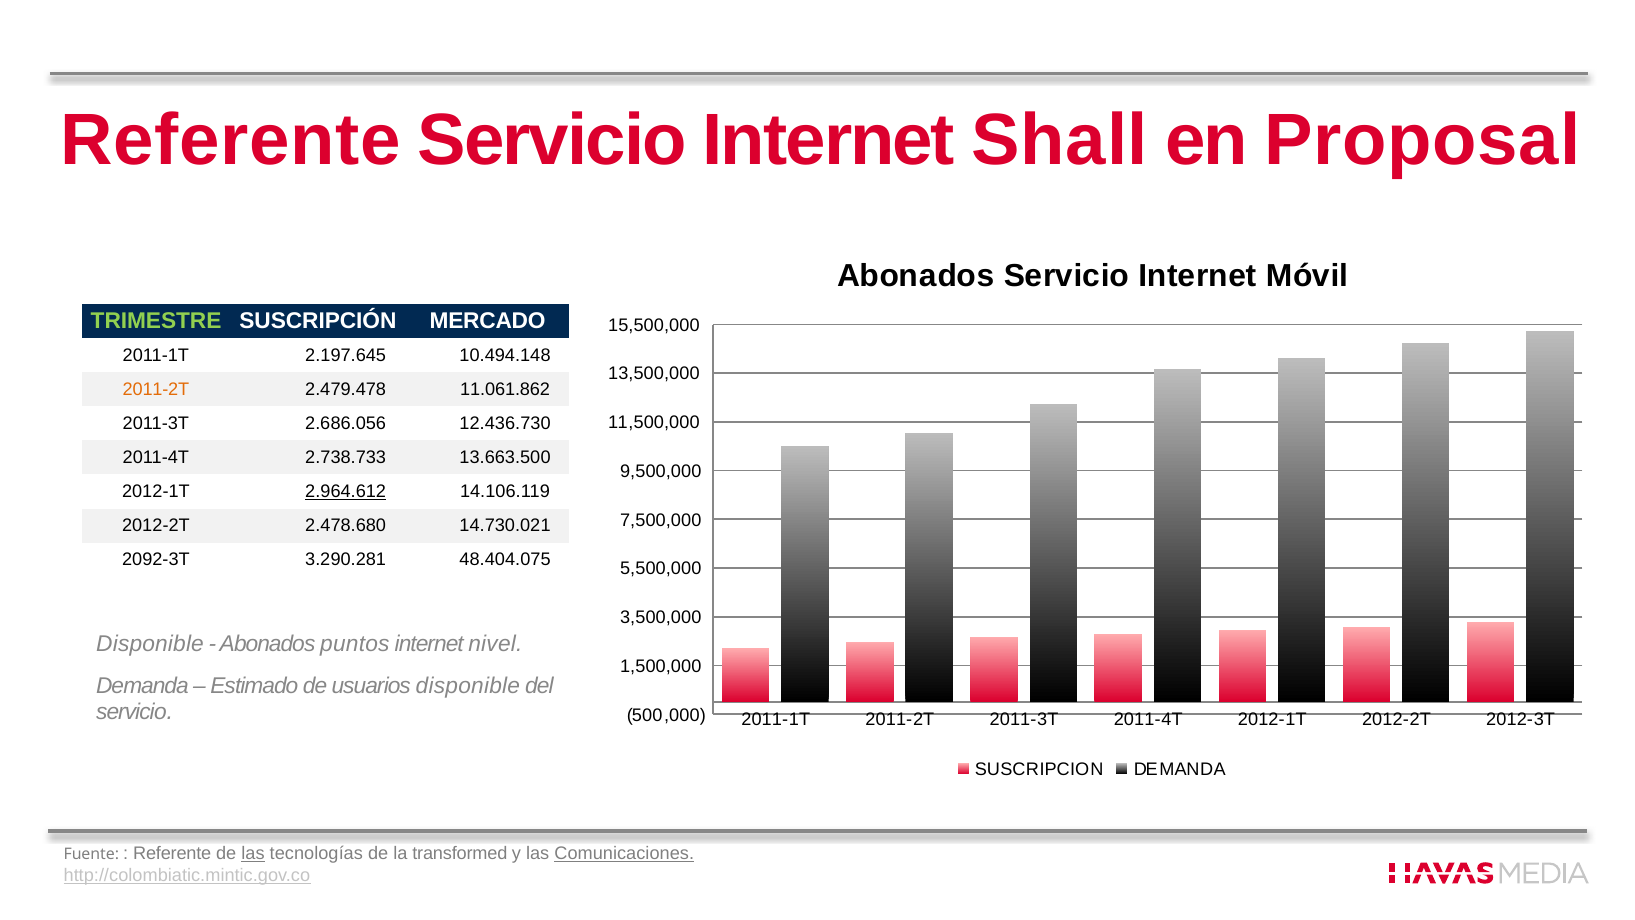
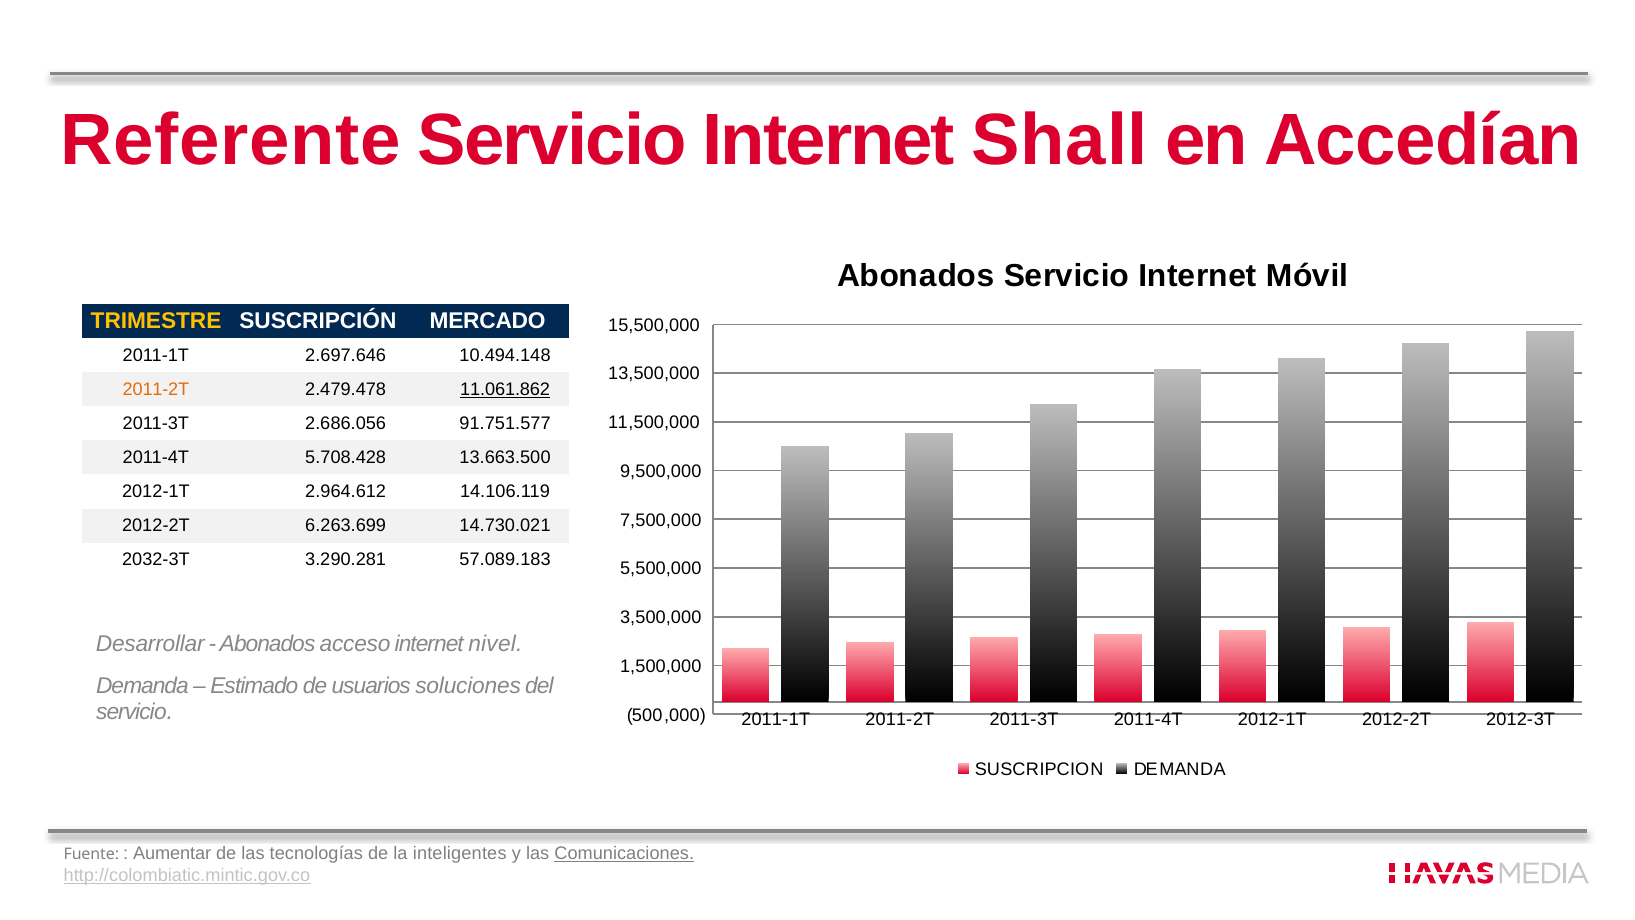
Proposal: Proposal -> Accedían (1423, 141)
TRIMESTRE colour: light green -> yellow (156, 321)
2.197.645: 2.197.645 -> 2.697.646 (346, 356)
11.061.862 underline: none -> present (505, 390)
12.436.730: 12.436.730 -> 91.751.577 (505, 424)
2.738.733: 2.738.733 -> 5.708.428 (346, 458)
2.964.612 underline: present -> none (346, 492)
2.478.680: 2.478.680 -> 6.263.699 (346, 526)
2092-3T: 2092-3T -> 2032-3T (156, 560)
48.404.075: 48.404.075 -> 57.089.183 (505, 560)
Disponible: Disponible -> Desarrollar (150, 644)
puntos: puntos -> acceso (355, 644)
usuarios disponible: disponible -> soluciones (468, 686)
Referente: Referente -> Aumentar (172, 853)
las underline: present -> none (253, 853)
transformed: transformed -> inteligentes (460, 853)
